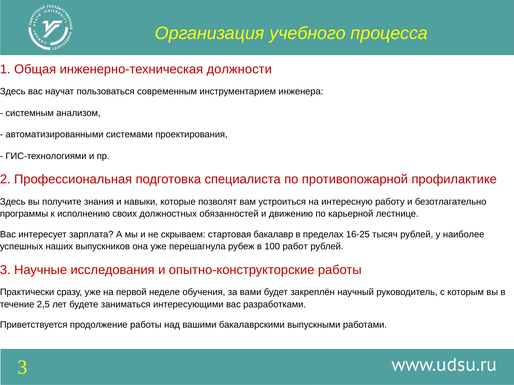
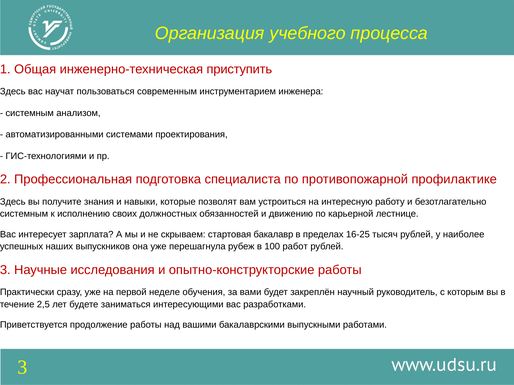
должности: должности -> приступить (239, 69)
программы: программы -> системным (24, 214)
